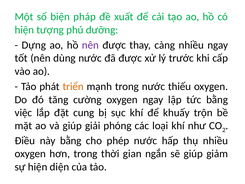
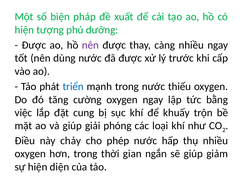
Dựng: Dựng -> Được (34, 45)
triển colour: orange -> blue (73, 86)
này bằng: bằng -> chảy (71, 140)
